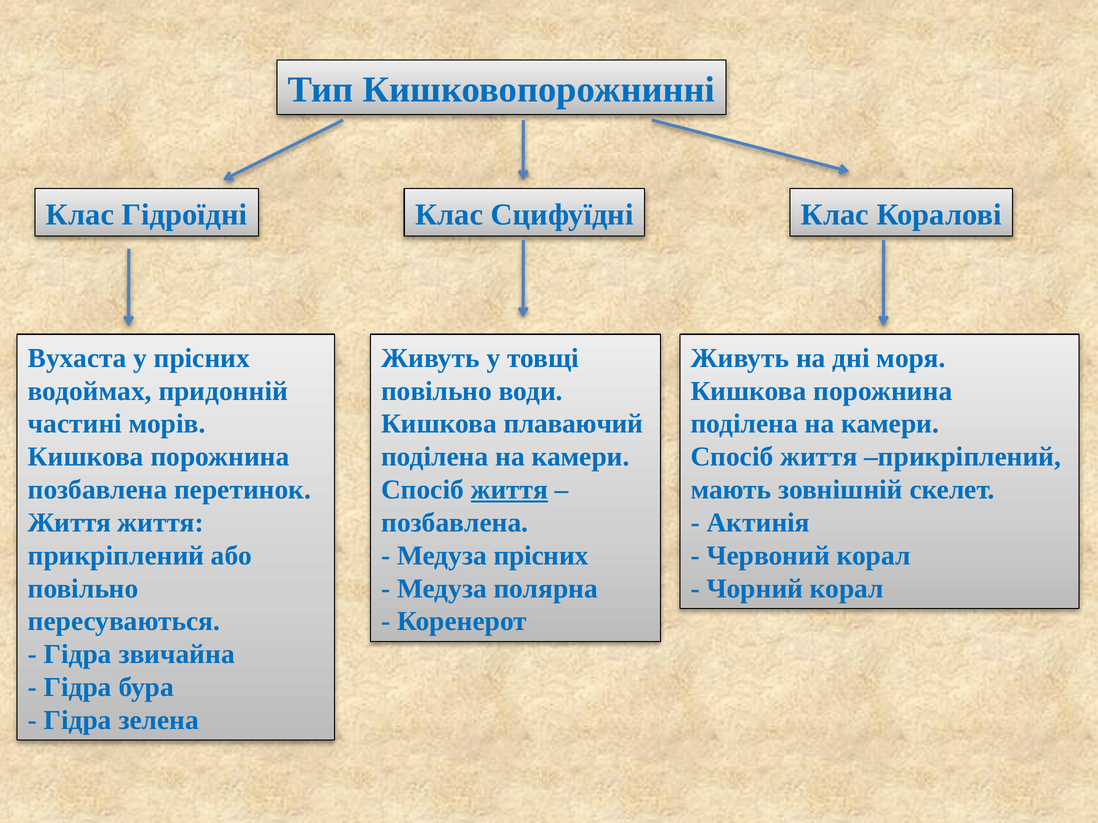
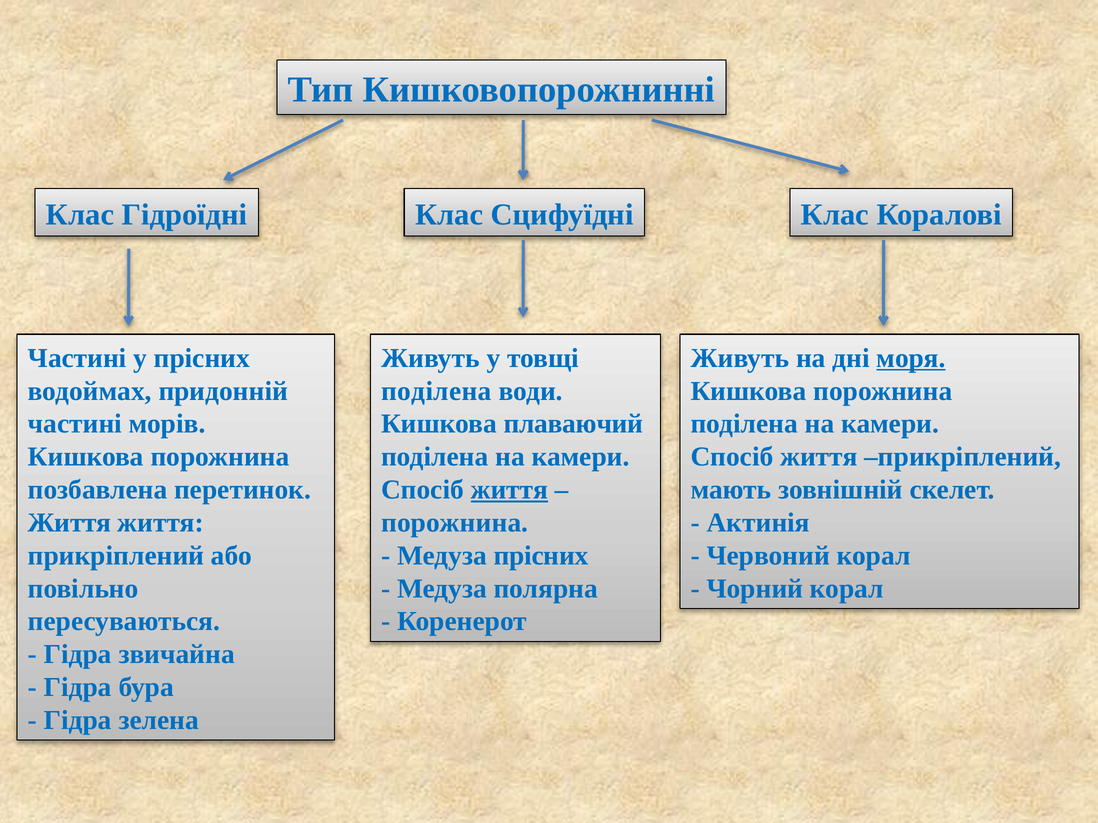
Вухаста: Вухаста -> Частині (77, 358)
моря underline: none -> present (911, 358)
повільно: повільно -> поділена (436, 391)
позбавлена: позбавлена -> порожнина (455, 523)
